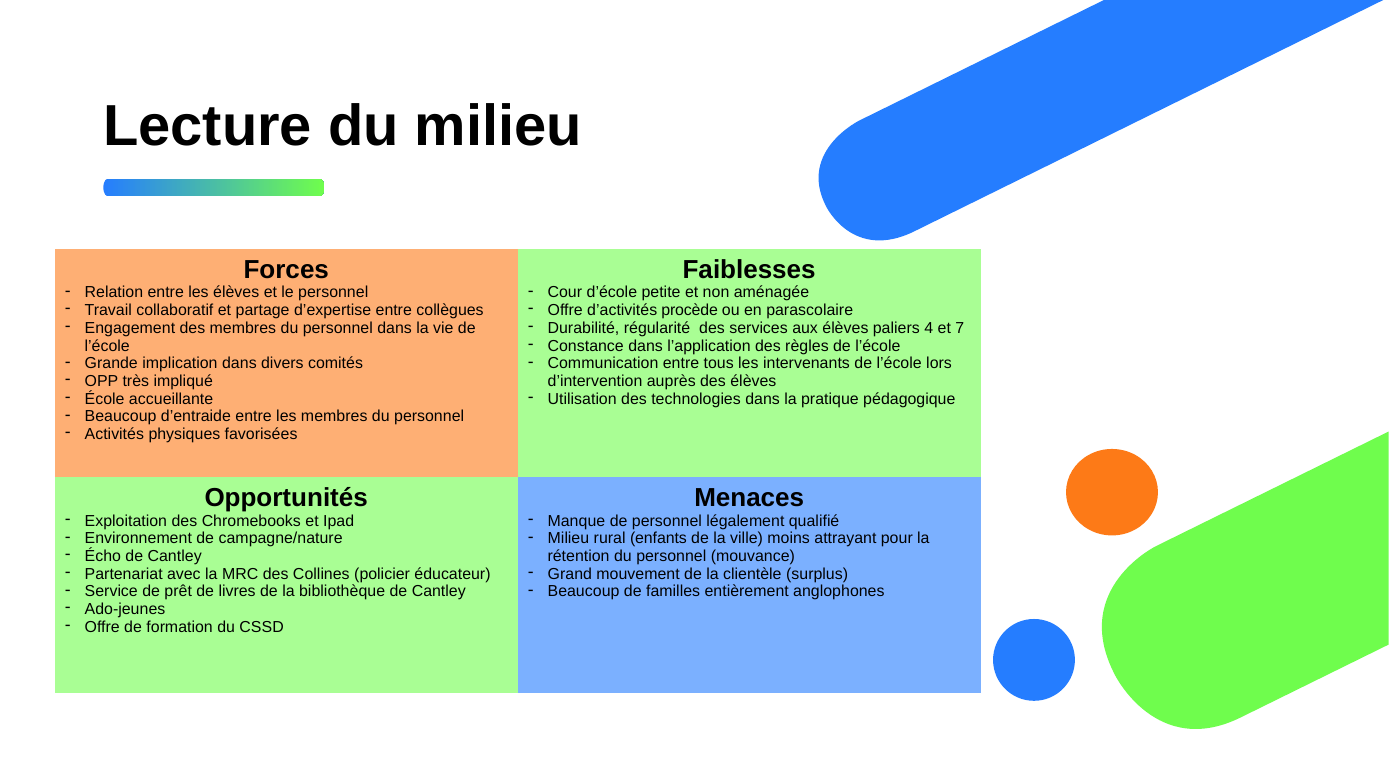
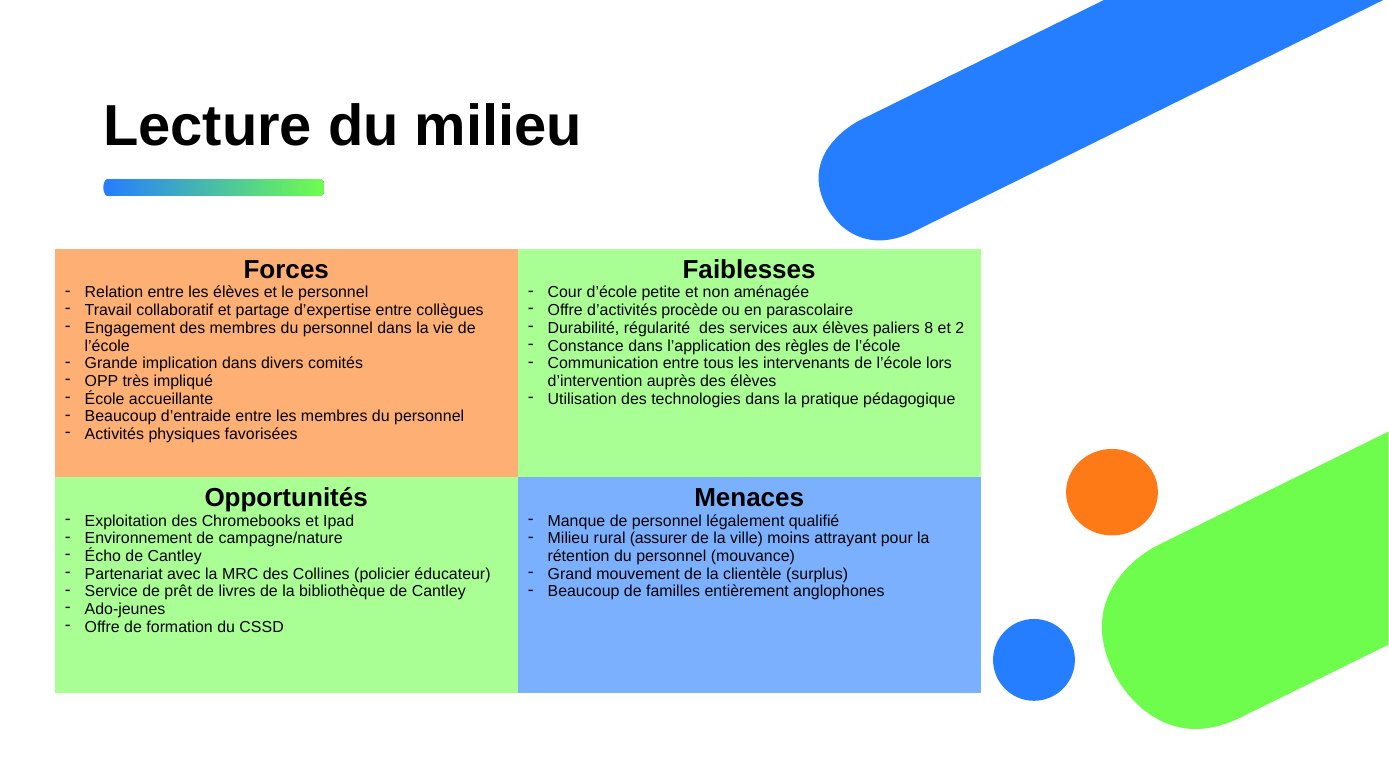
4: 4 -> 8 (929, 328)
7: 7 -> 2 (960, 328)
enfants: enfants -> assurer (658, 539)
